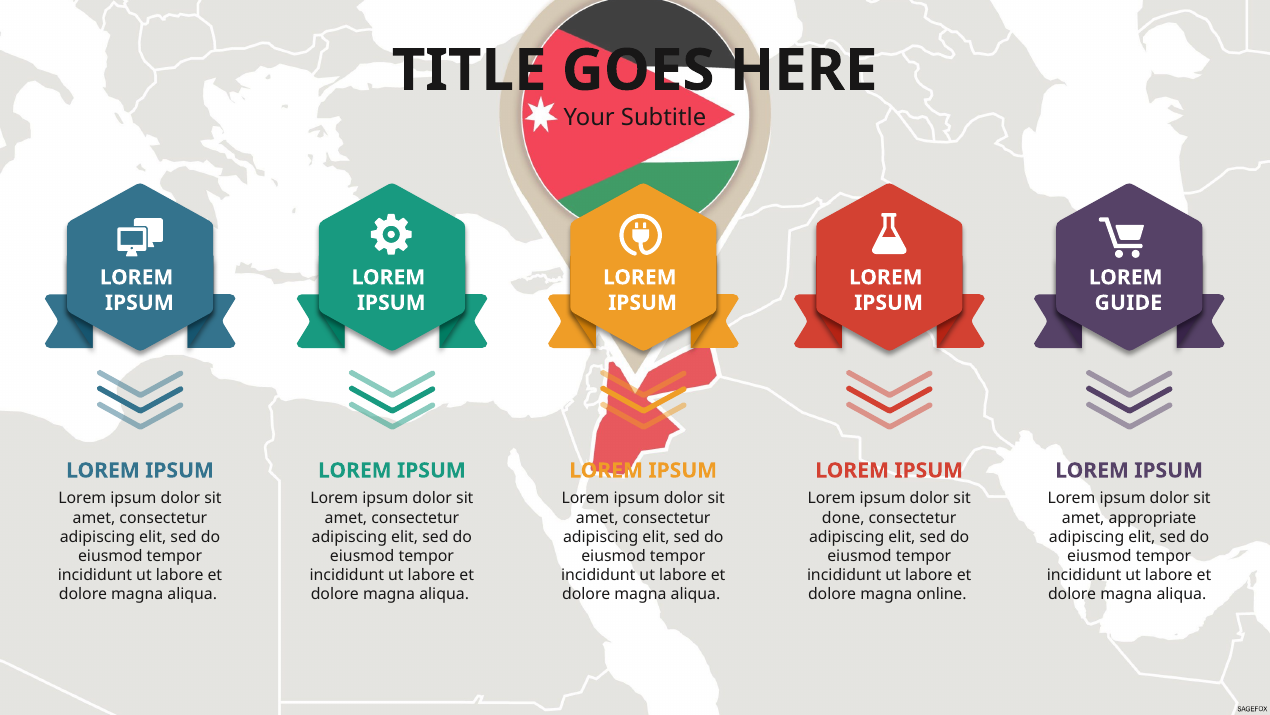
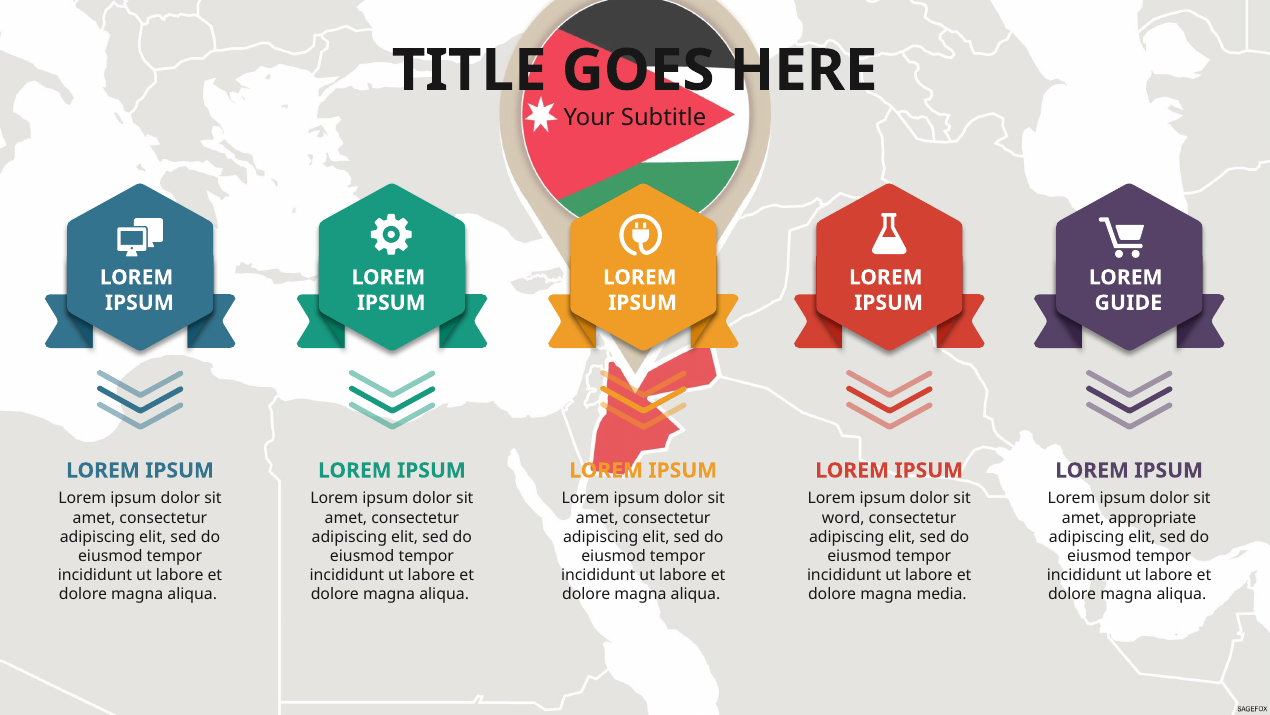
done: done -> word (843, 517)
online: online -> media (942, 594)
